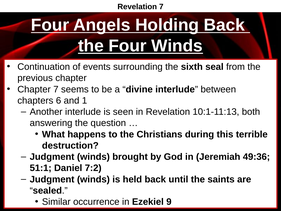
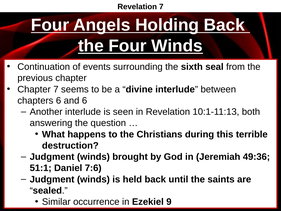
and 1: 1 -> 6 (85, 100)
7:2: 7:2 -> 7:6 (93, 168)
